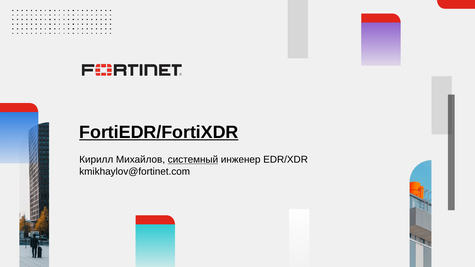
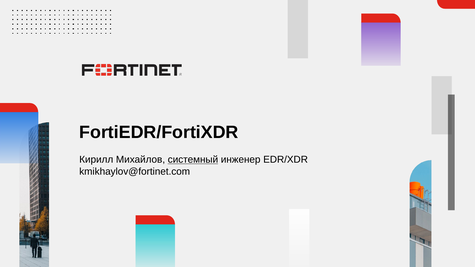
FortiEDR/FortiXDR underline: present -> none (159, 132)
